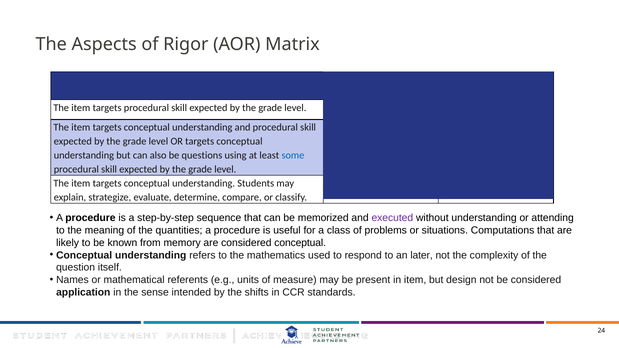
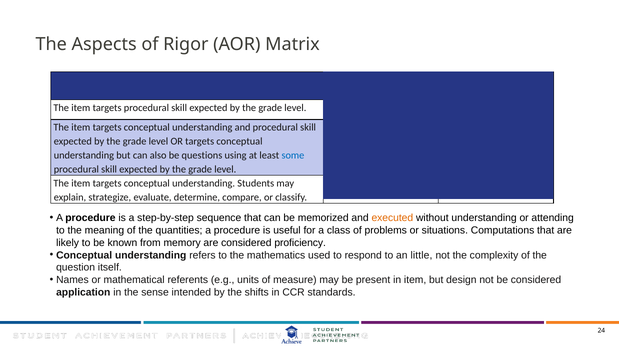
executed colour: purple -> orange (392, 218)
considered conceptual: conceptual -> proficiency (300, 243)
later: later -> little (421, 255)
